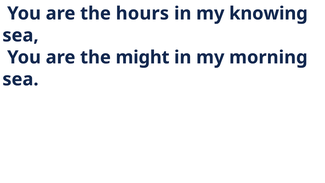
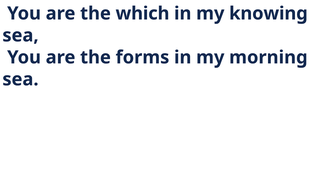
hours: hours -> which (143, 13)
might: might -> forms (142, 57)
